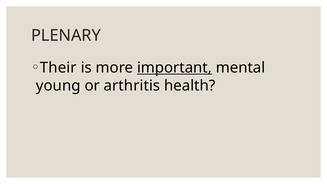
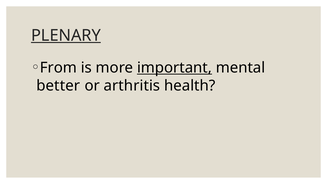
PLENARY underline: none -> present (66, 36)
Their: Their -> From (58, 68)
young: young -> better (58, 86)
